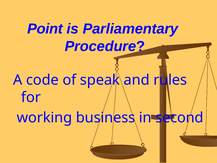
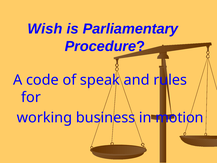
Point: Point -> Wish (45, 29)
second: second -> motion (179, 117)
